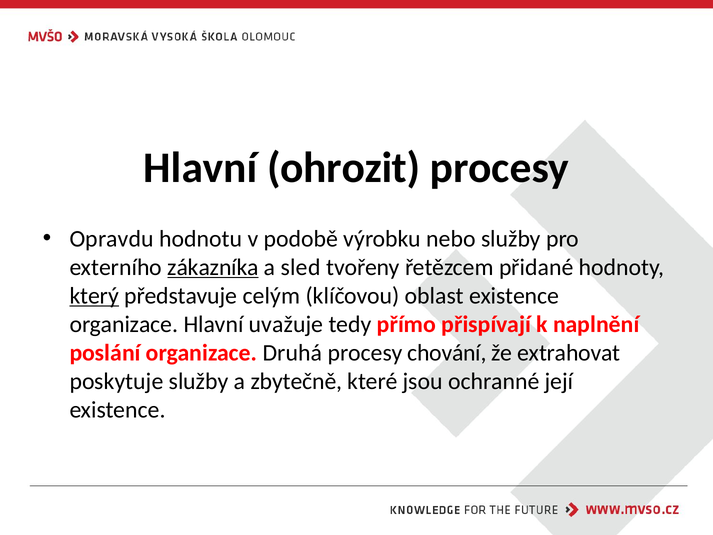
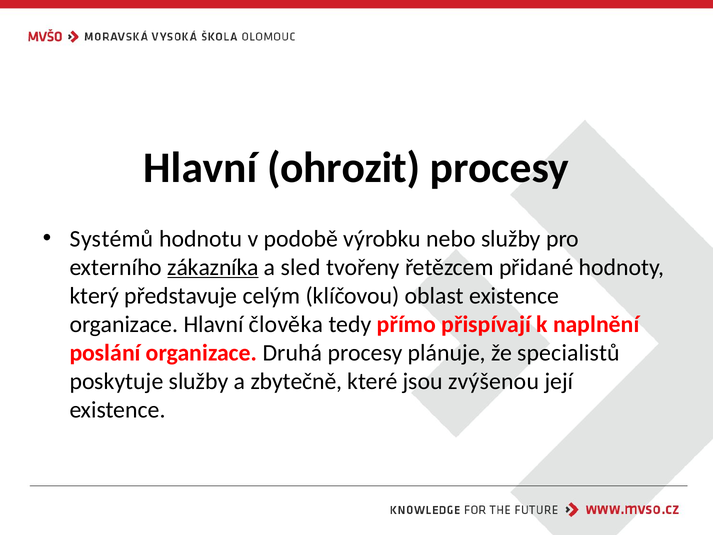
Opravdu: Opravdu -> Systémů (112, 239)
který underline: present -> none (94, 296)
uvažuje: uvažuje -> člověka (286, 324)
chování: chování -> plánuje (447, 353)
extrahovat: extrahovat -> specialistů (569, 353)
ochranné: ochranné -> zvýšenou (494, 381)
